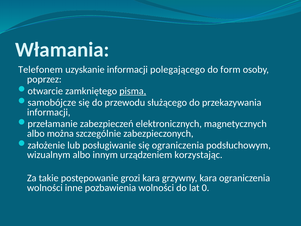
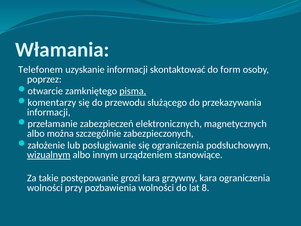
polegającego: polegającego -> skontaktować (178, 70)
samobójcze: samobójcze -> komentarzy (52, 103)
wizualnym underline: none -> present (49, 155)
korzystając: korzystając -> stanowiące (199, 155)
inne: inne -> przy (74, 188)
0: 0 -> 8 (206, 188)
